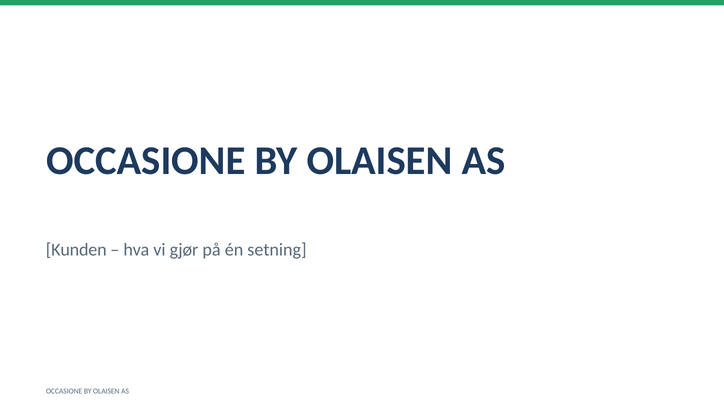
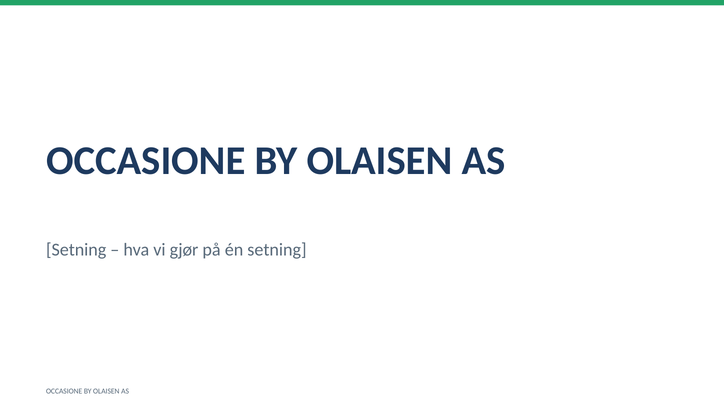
Kunden: Kunden -> Setning (76, 249)
